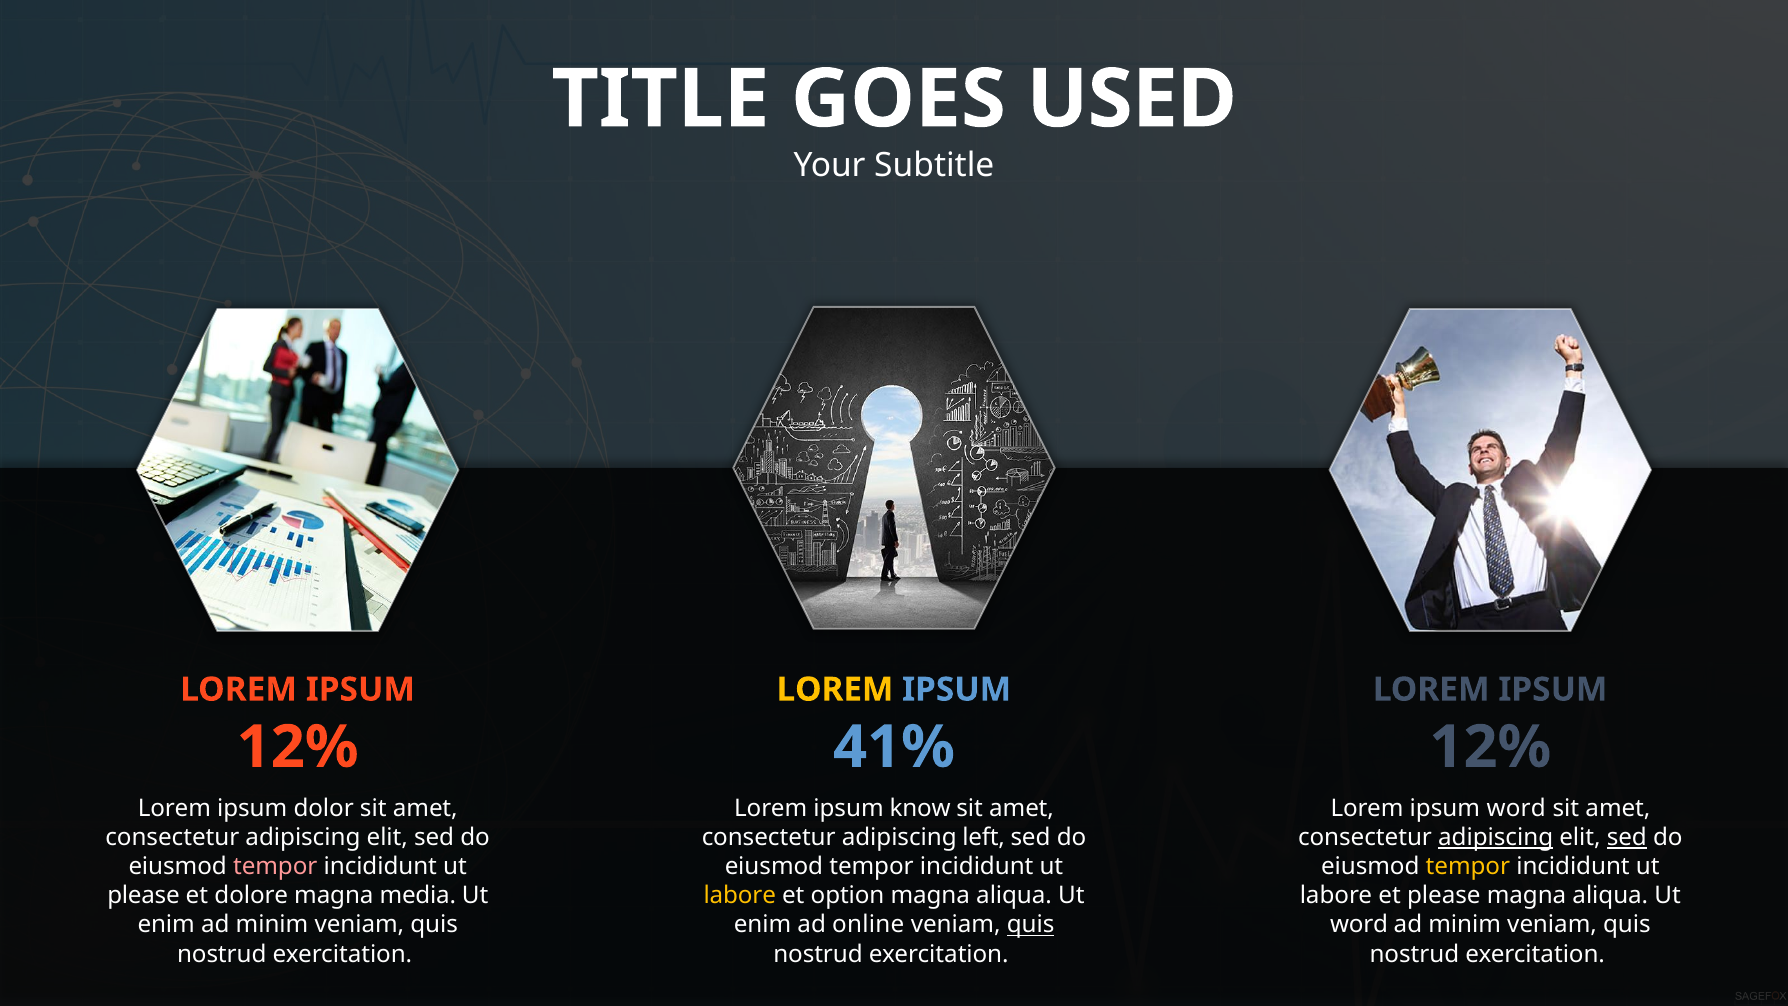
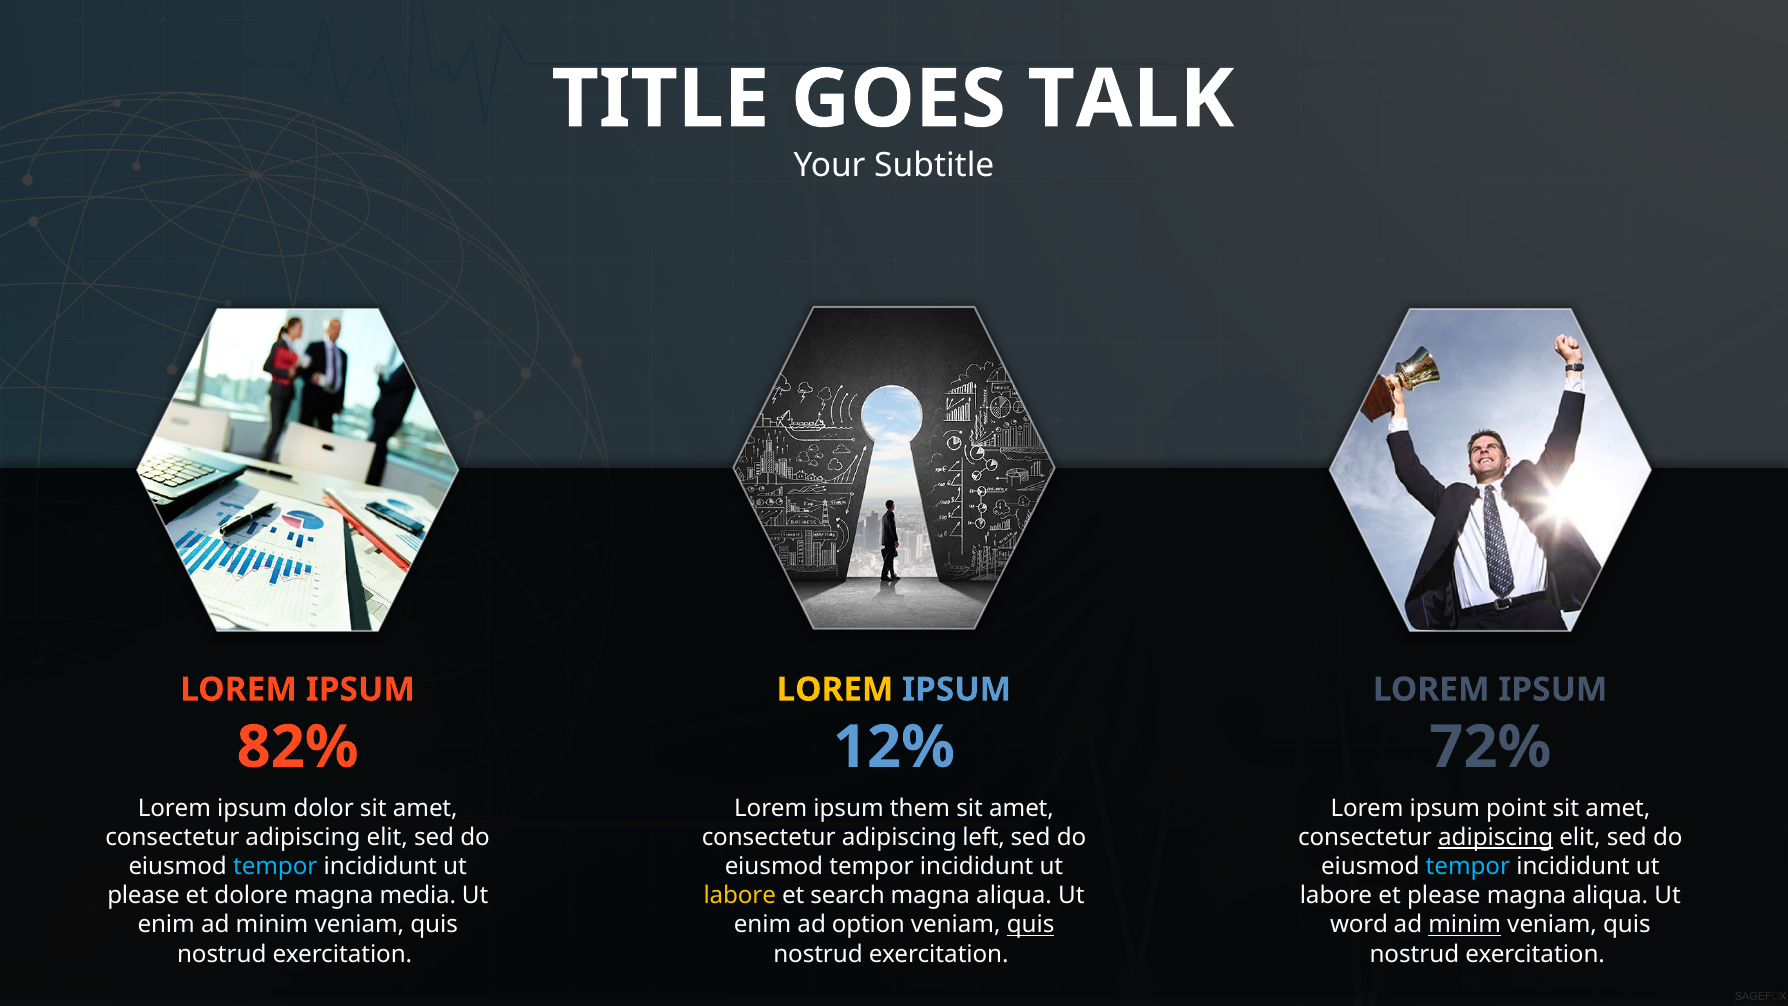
USED: USED -> TALK (1131, 99)
12%: 12% -> 82% (298, 747)
41%: 41% -> 12% (894, 747)
12%: 12% -> 72% (1490, 747)
know: know -> them (920, 808)
ipsum word: word -> point (1516, 808)
sed underline: present -> none (1627, 837)
tempor colour: pink -> light blue (275, 866)
tempor colour: yellow -> light blue (1468, 866)
option: option -> search (848, 896)
online: online -> option (868, 925)
minim underline: none -> present (1465, 925)
